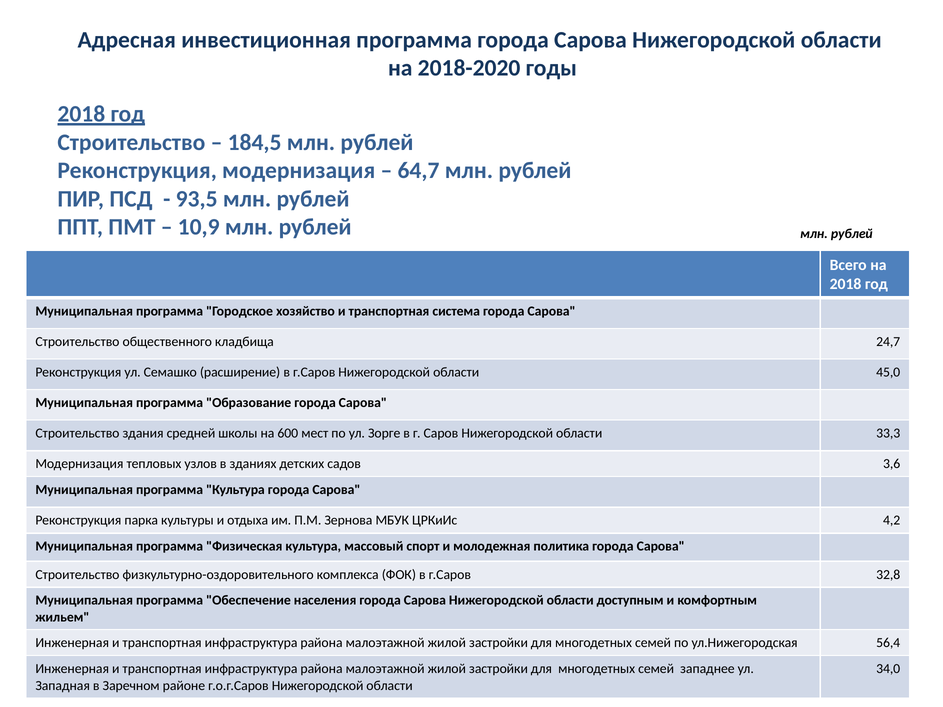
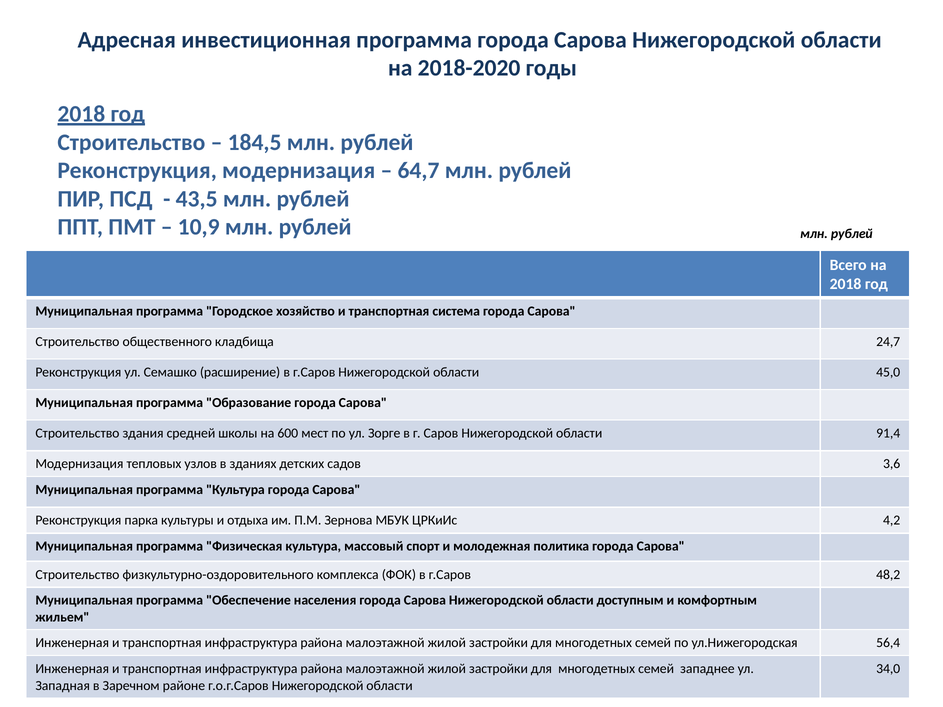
93,5: 93,5 -> 43,5 (197, 199)
33,3: 33,3 -> 91,4 (888, 434)
32,8: 32,8 -> 48,2 (888, 575)
